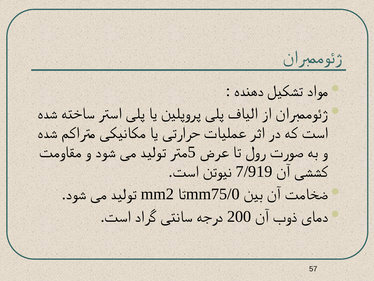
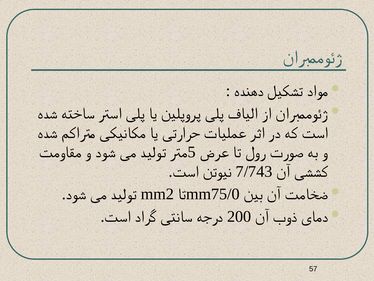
7/919: 7/919 -> 7/743 (254, 171)
